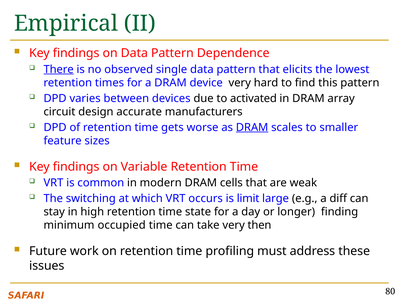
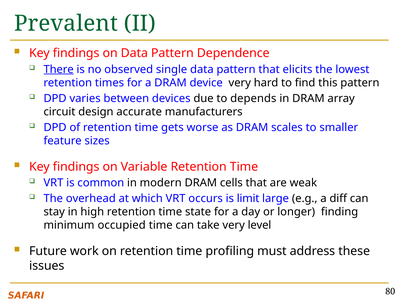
Empirical: Empirical -> Prevalent (66, 24)
activated: activated -> depends (253, 98)
DRAM underline: present -> none (252, 128)
switching: switching -> overhead (91, 199)
then: then -> level (259, 226)
